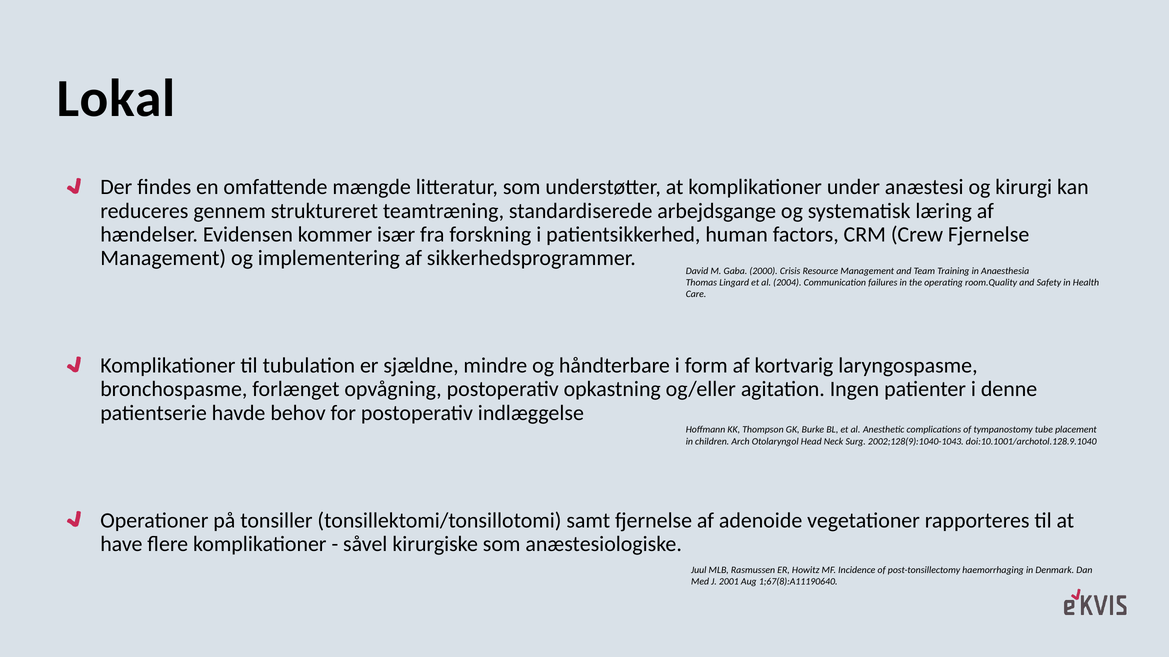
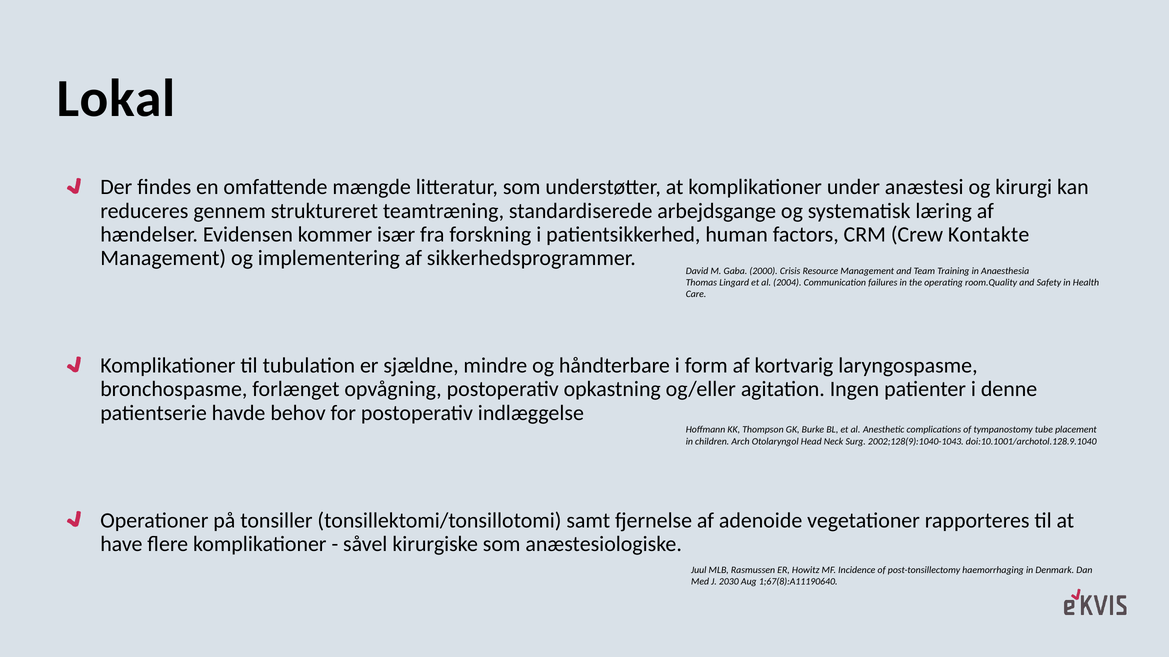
Crew Fjernelse: Fjernelse -> Kontakte (989, 235)
2001: 2001 -> 2030 (729, 582)
